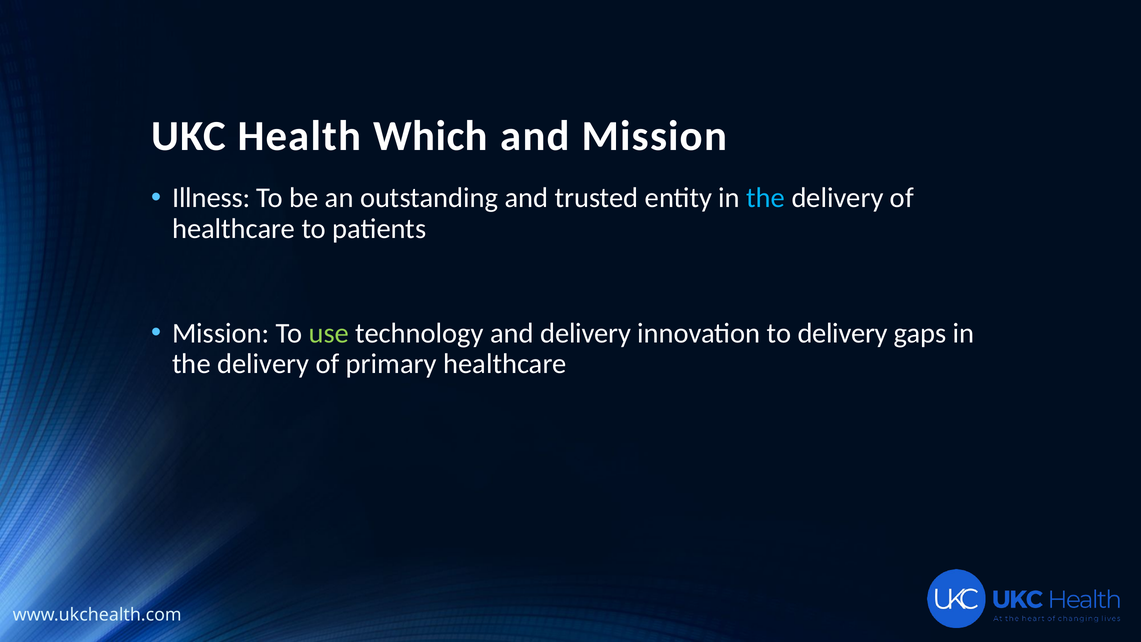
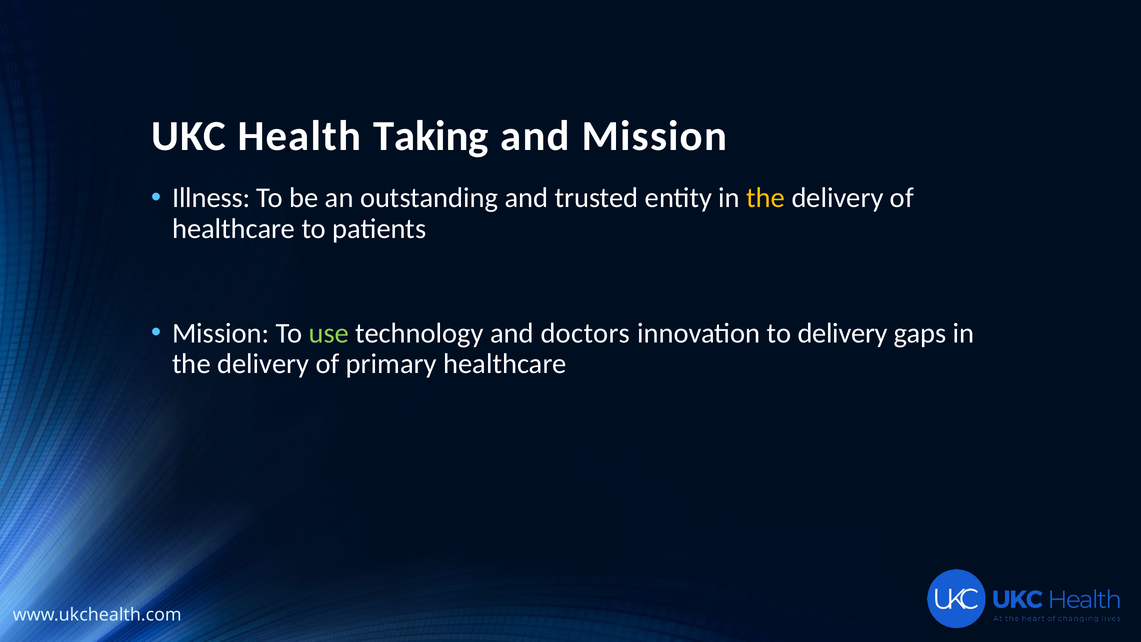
Which: Which -> Taking (431, 136)
the colour: light blue -> yellow (766, 198)
and delivery: delivery -> doctors (585, 333)
